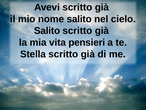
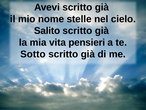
nome salito: salito -> stelle (79, 19)
Stella: Stella -> Sotto (33, 54)
